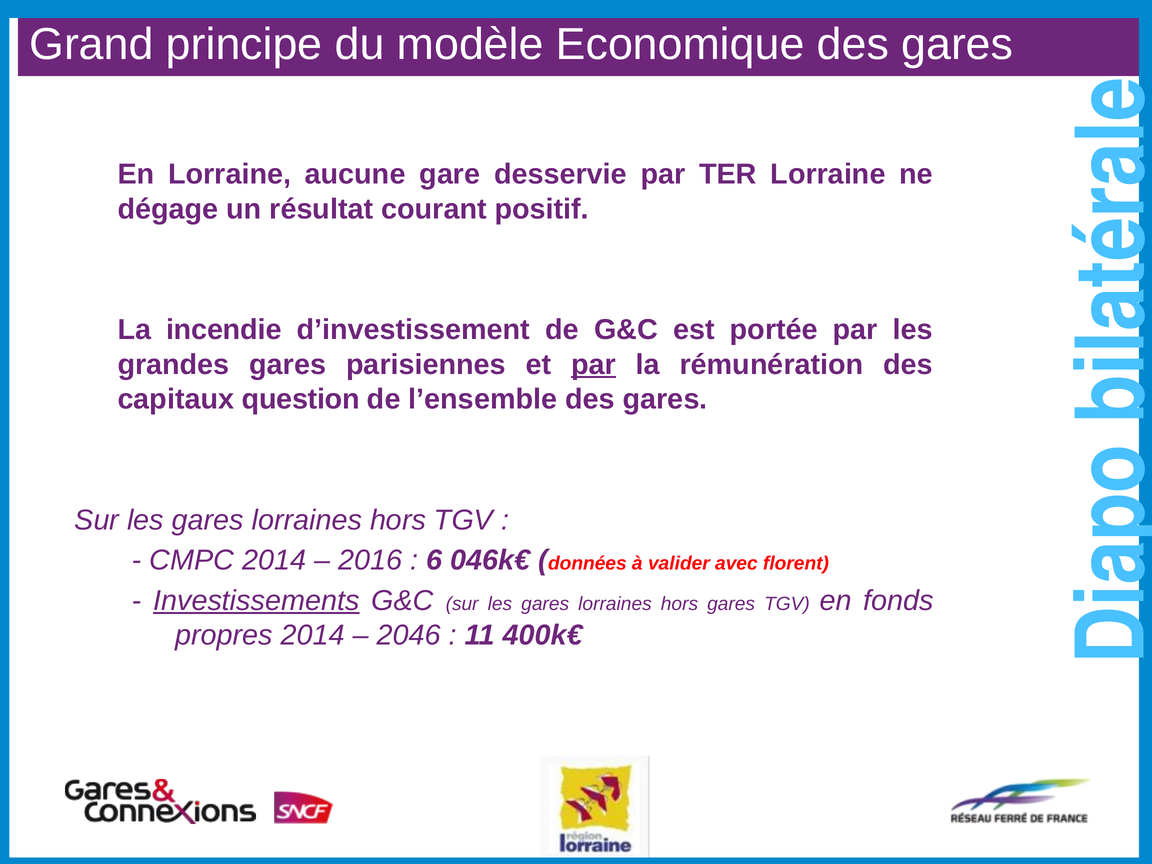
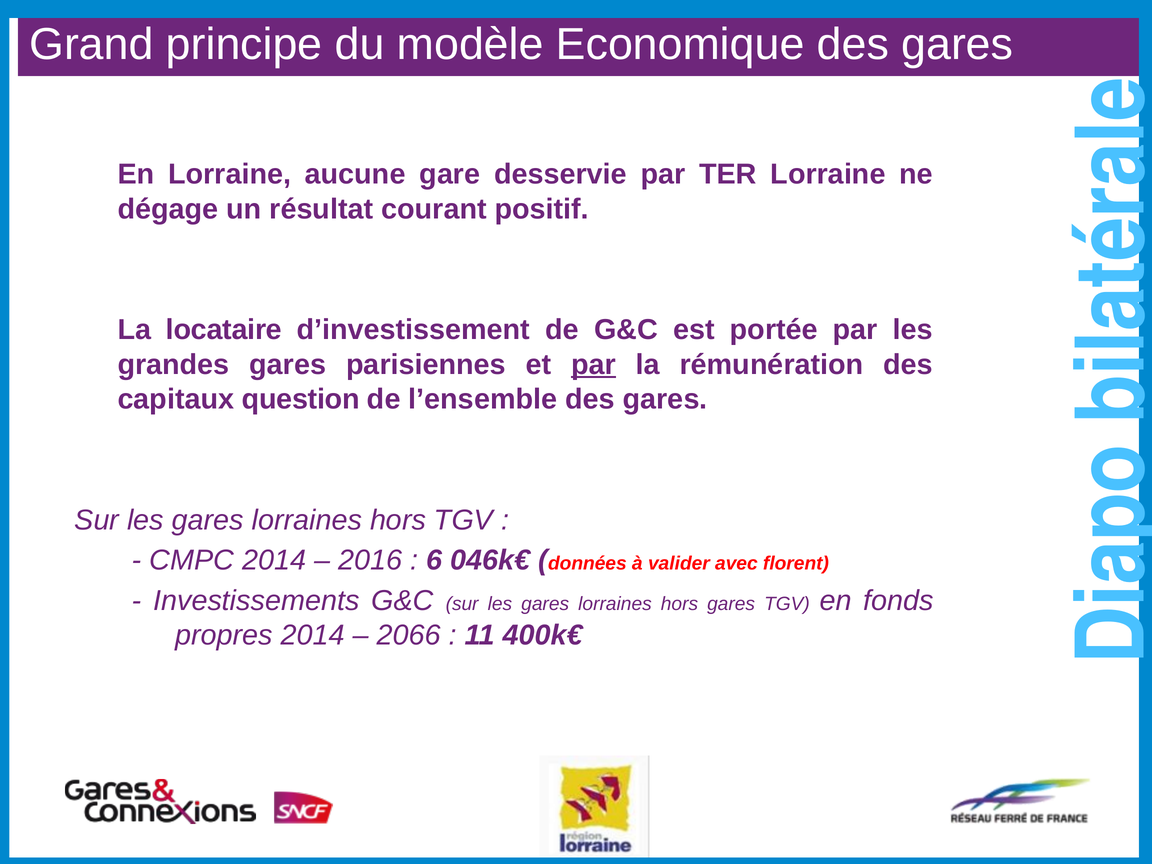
incendie: incendie -> locataire (224, 330)
Investissements underline: present -> none (256, 601)
2046: 2046 -> 2066 (409, 635)
